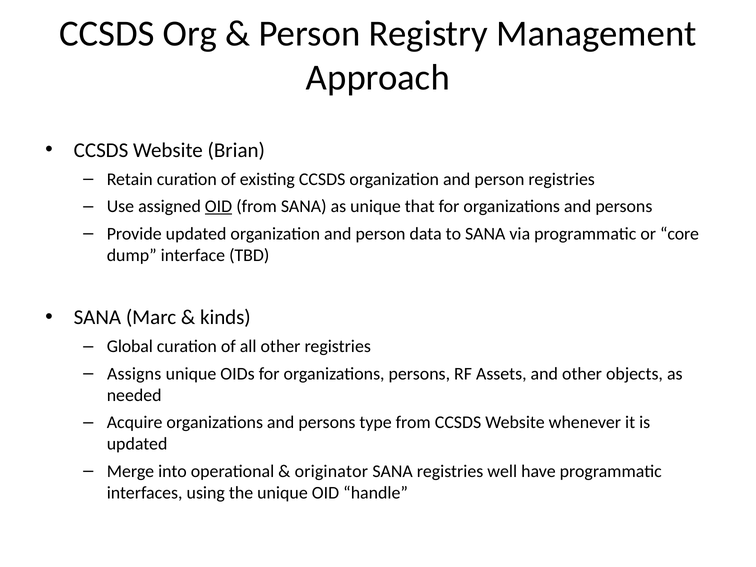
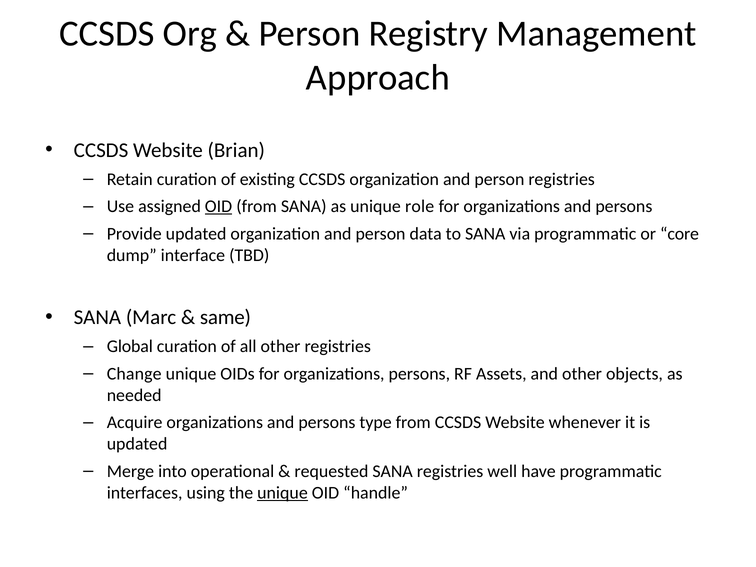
that: that -> role (420, 206)
kinds: kinds -> same (225, 317)
Assigns: Assigns -> Change (134, 374)
originator: originator -> requested (331, 471)
unique underline: none -> present (282, 493)
